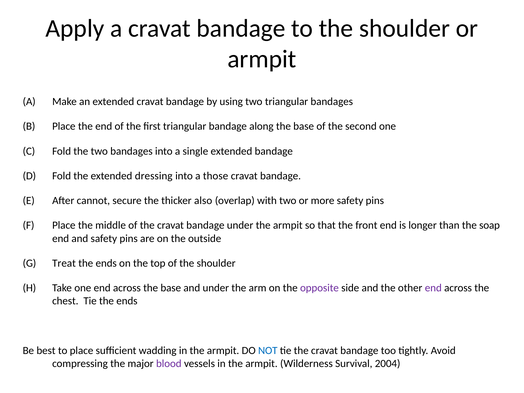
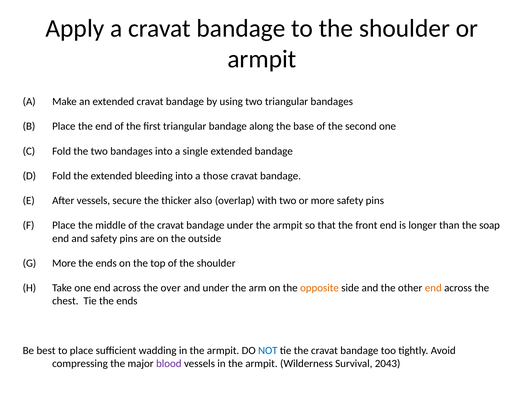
dressing: dressing -> bleeding (154, 176)
After cannot: cannot -> vessels (93, 201)
Treat: Treat -> More (64, 263)
across the base: base -> over (171, 288)
opposite colour: purple -> orange (319, 288)
end colour: purple -> orange (433, 288)
2004: 2004 -> 2043 (388, 364)
